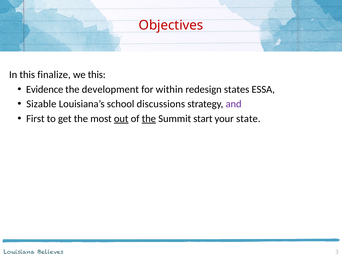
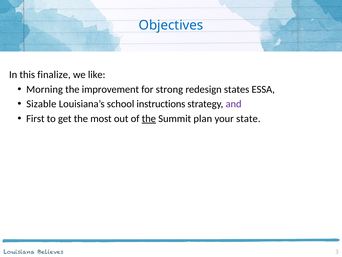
Objectives colour: red -> blue (171, 25)
we this: this -> like (97, 75)
Evidence: Evidence -> Morning (45, 89)
development: development -> improvement (110, 89)
within: within -> strong (169, 89)
discussions: discussions -> instructions (161, 104)
out underline: present -> none (121, 118)
start: start -> plan (203, 118)
